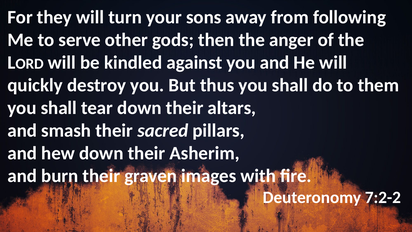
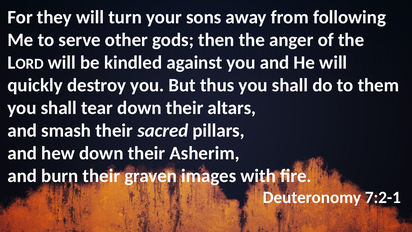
7:2-2: 7:2-2 -> 7:2-1 (383, 197)
